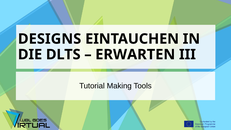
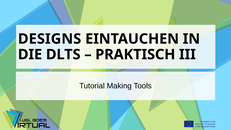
ERWARTEN: ERWARTEN -> PRAKTISCH (135, 54)
